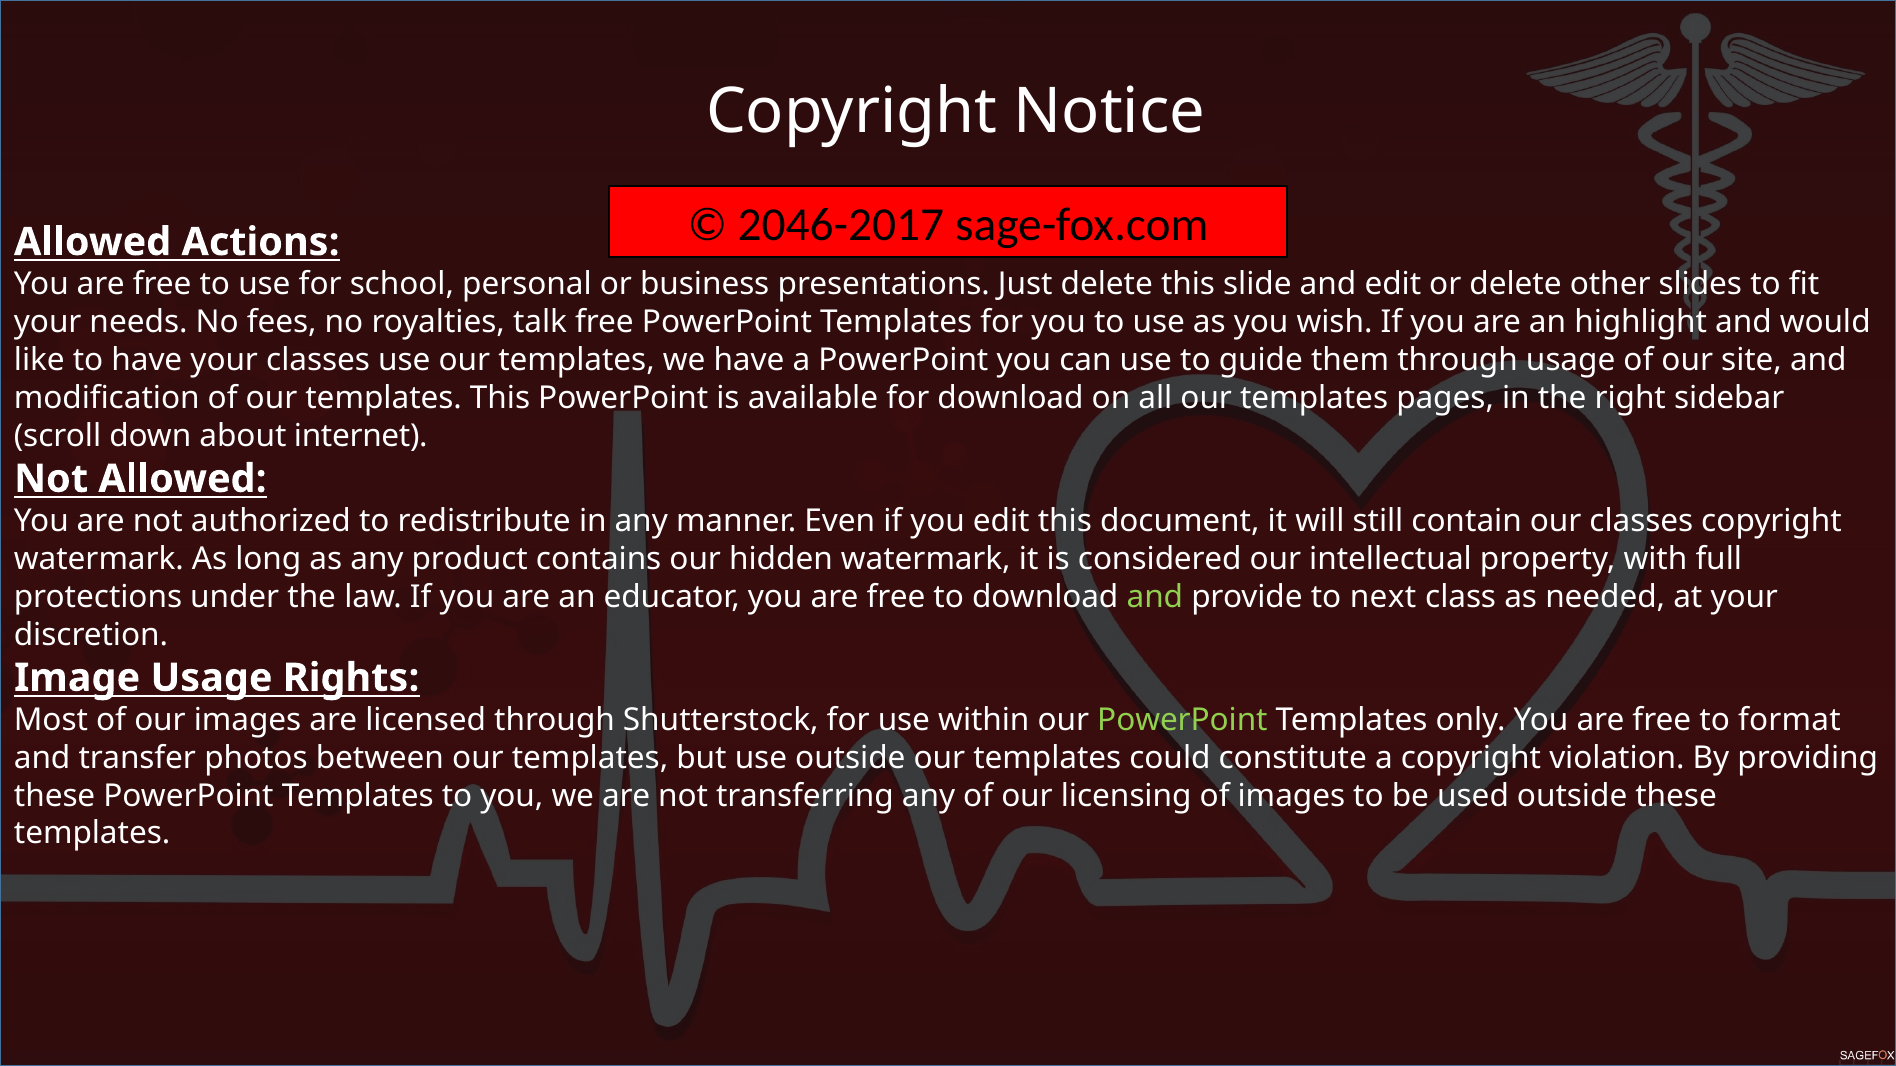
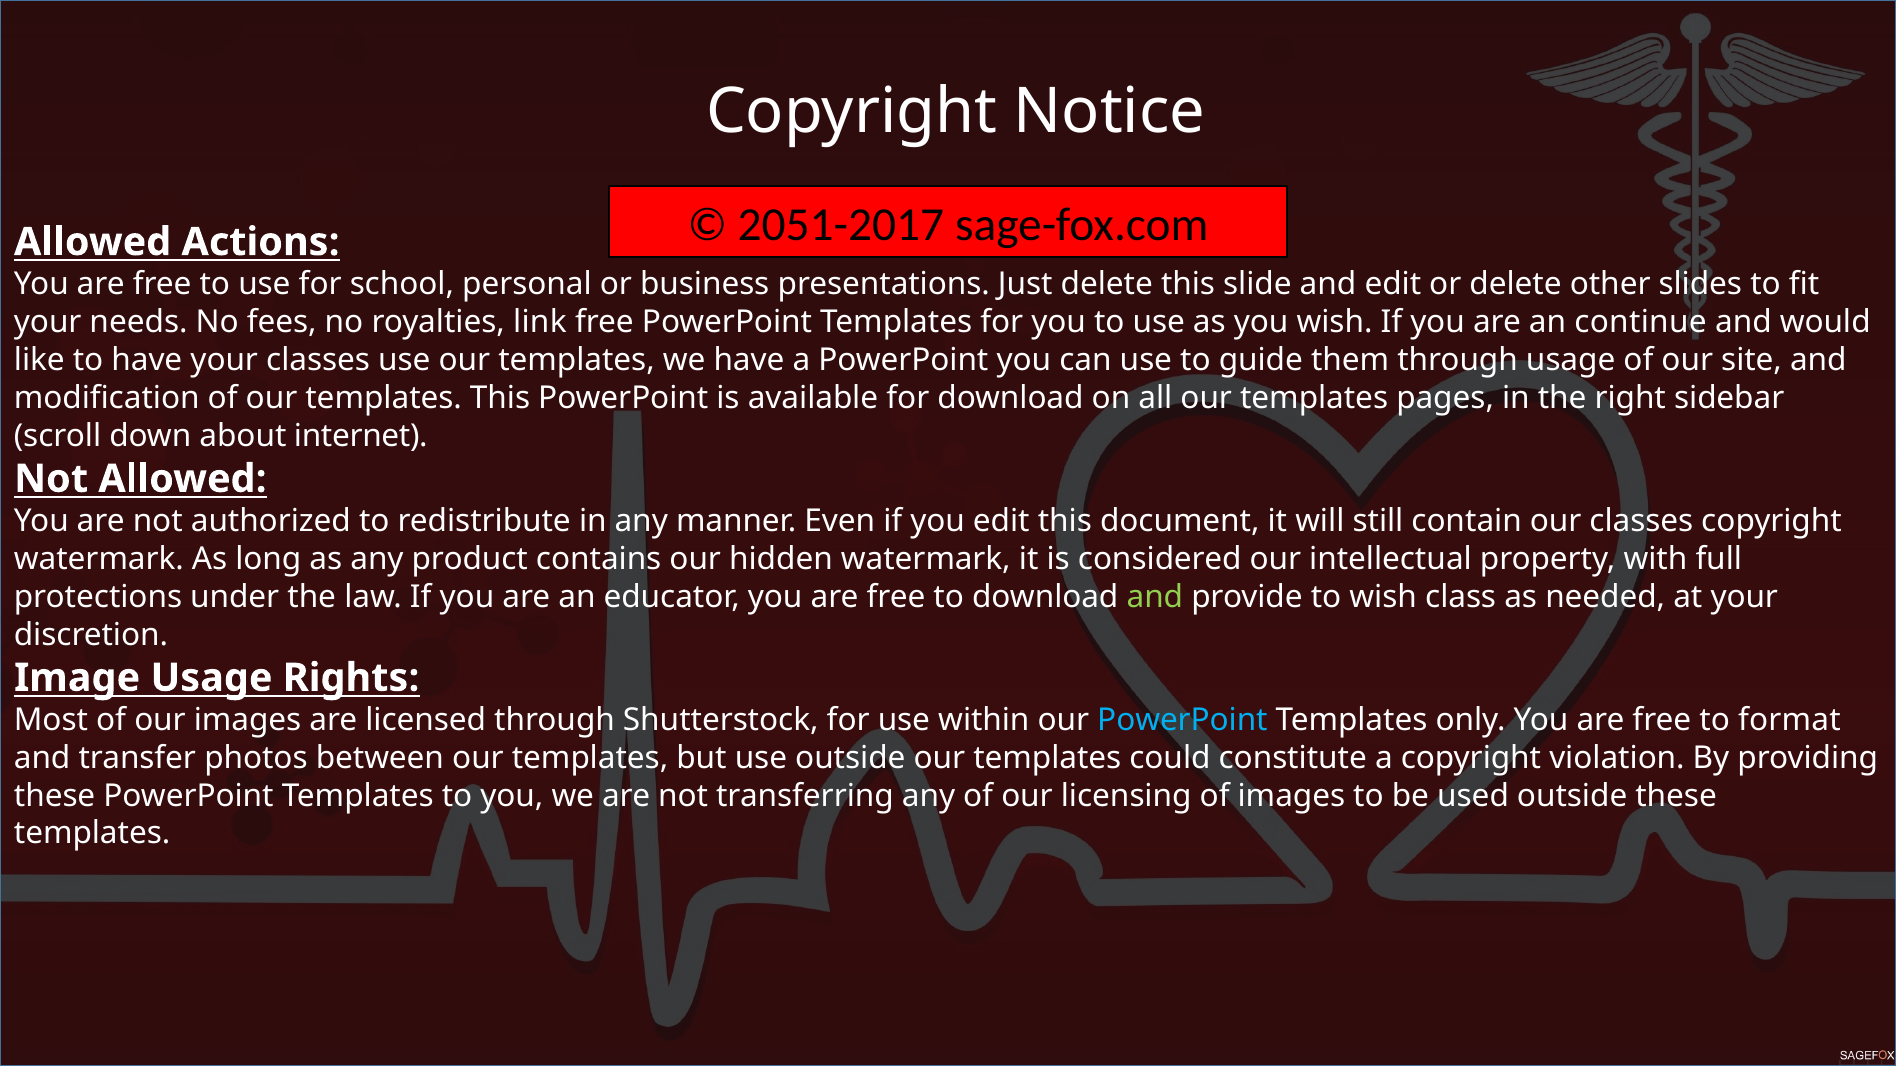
2046-2017: 2046-2017 -> 2051-2017 (841, 225)
talk: talk -> link (540, 322)
highlight: highlight -> continue (1641, 322)
to next: next -> wish (1383, 597)
PowerPoint colour: light green -> light blue (1182, 720)
